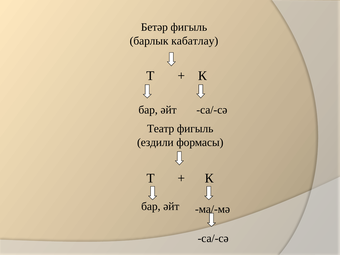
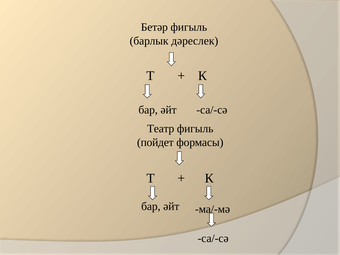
кабатлау: кабатлау -> дәреслек (195, 41)
ездили: ездили -> пойдет (155, 142)
